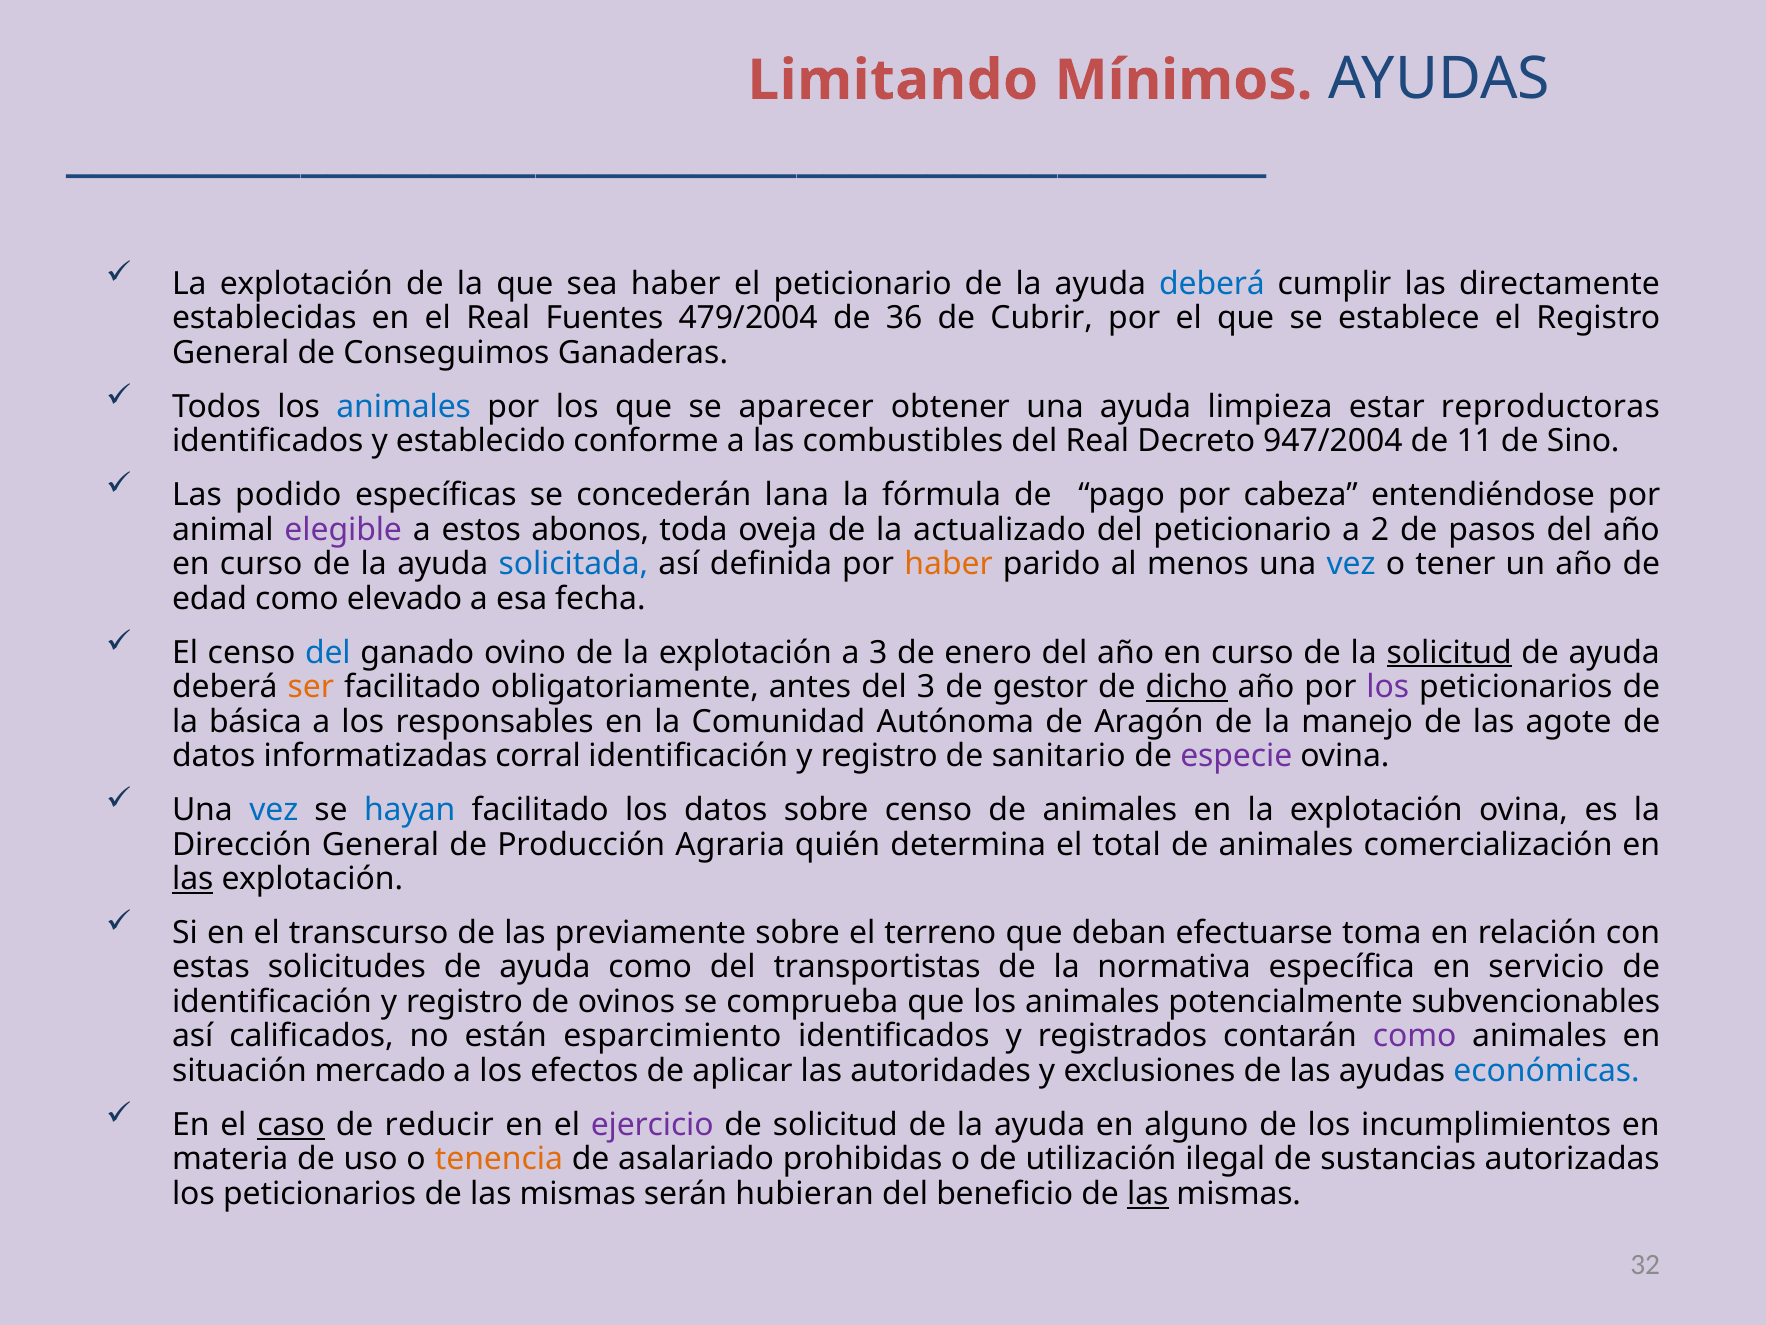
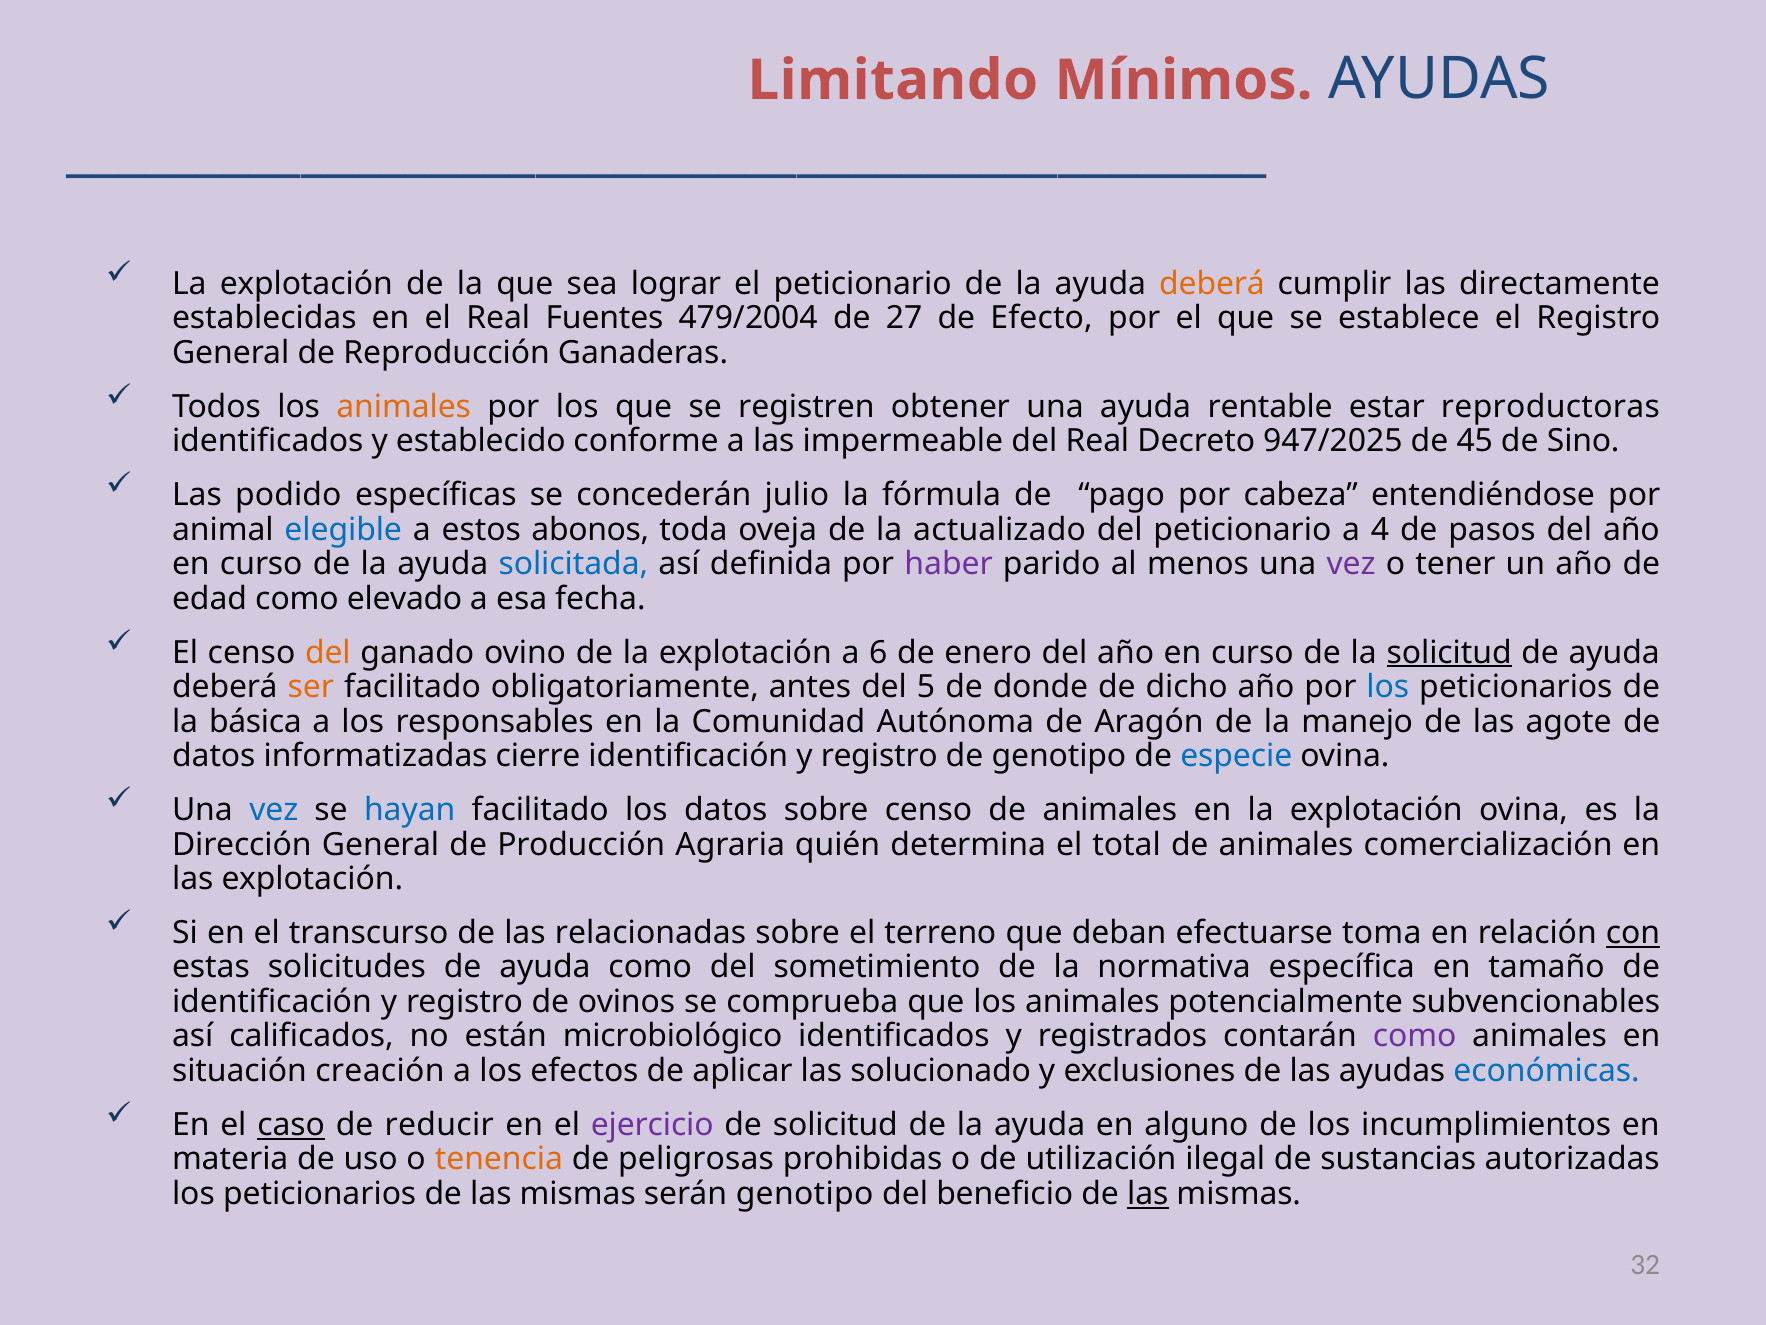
sea haber: haber -> lograr (676, 284)
deberá colour: blue -> orange (1212, 284)
36: 36 -> 27 (904, 318)
Cubrir: Cubrir -> Efecto (1042, 318)
Conseguimos: Conseguimos -> Reproducción (447, 353)
animales colour: blue -> orange (404, 407)
aparecer: aparecer -> registren (806, 407)
limpieza: limpieza -> rentable (1270, 407)
combustibles: combustibles -> impermeable (903, 441)
947/2004: 947/2004 -> 947/2025 (1333, 441)
11: 11 -> 45 (1475, 441)
lana: lana -> julio (797, 495)
elegible colour: purple -> blue (343, 530)
2: 2 -> 4 (1380, 530)
haber colour: orange -> purple (949, 564)
vez colour: blue -> purple (1351, 564)
del colour: blue -> orange (328, 652)
a 3: 3 -> 6 (878, 652)
del 3: 3 -> 5 (926, 687)
gestor: gestor -> donde (1040, 687)
dicho underline: present -> none (1187, 687)
los colour: purple -> blue (1388, 687)
corral: corral -> cierre (538, 756)
de sanitario: sanitario -> genotipo (1059, 756)
especie colour: purple -> blue (1236, 756)
las underline: present -> none (193, 879)
previamente: previamente -> relacionadas (650, 933)
con underline: none -> present (1633, 933)
transportistas: transportistas -> sometimiento (877, 967)
servicio: servicio -> tamaño (1547, 967)
esparcimiento: esparcimiento -> microbiológico (673, 1036)
mercado: mercado -> creación (380, 1071)
autoridades: autoridades -> solucionado (941, 1071)
asalariado: asalariado -> peligrosas (696, 1159)
serán hubieran: hubieran -> genotipo (805, 1193)
